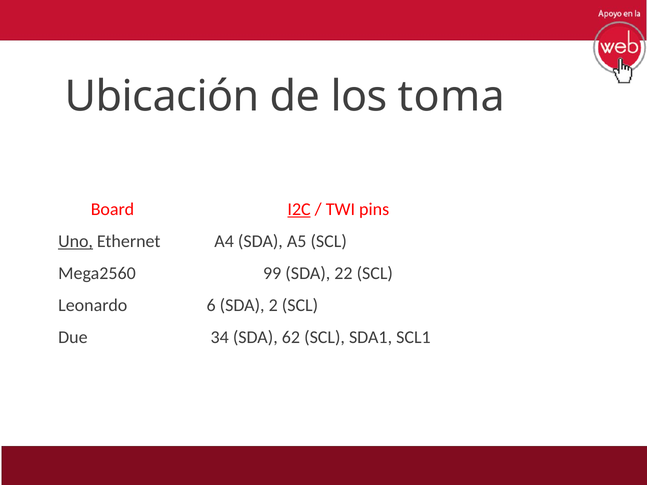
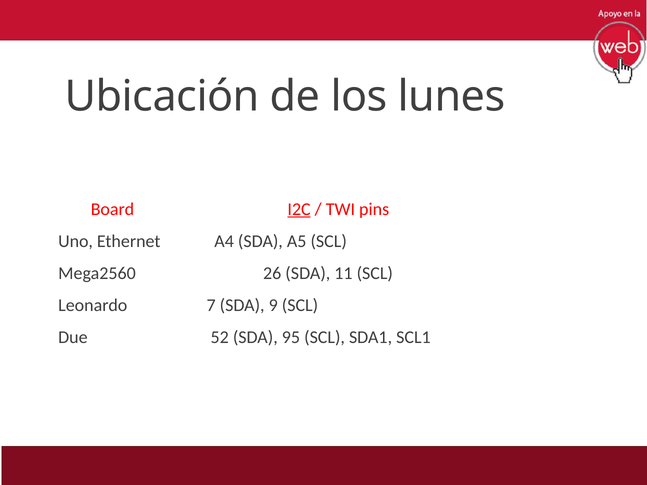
toma: toma -> lunes (452, 97)
Uno underline: present -> none (76, 242)
99: 99 -> 26 (272, 274)
22: 22 -> 11 (343, 274)
6: 6 -> 7 (211, 306)
2: 2 -> 9 (273, 306)
34: 34 -> 52 (220, 338)
62: 62 -> 95 (291, 338)
